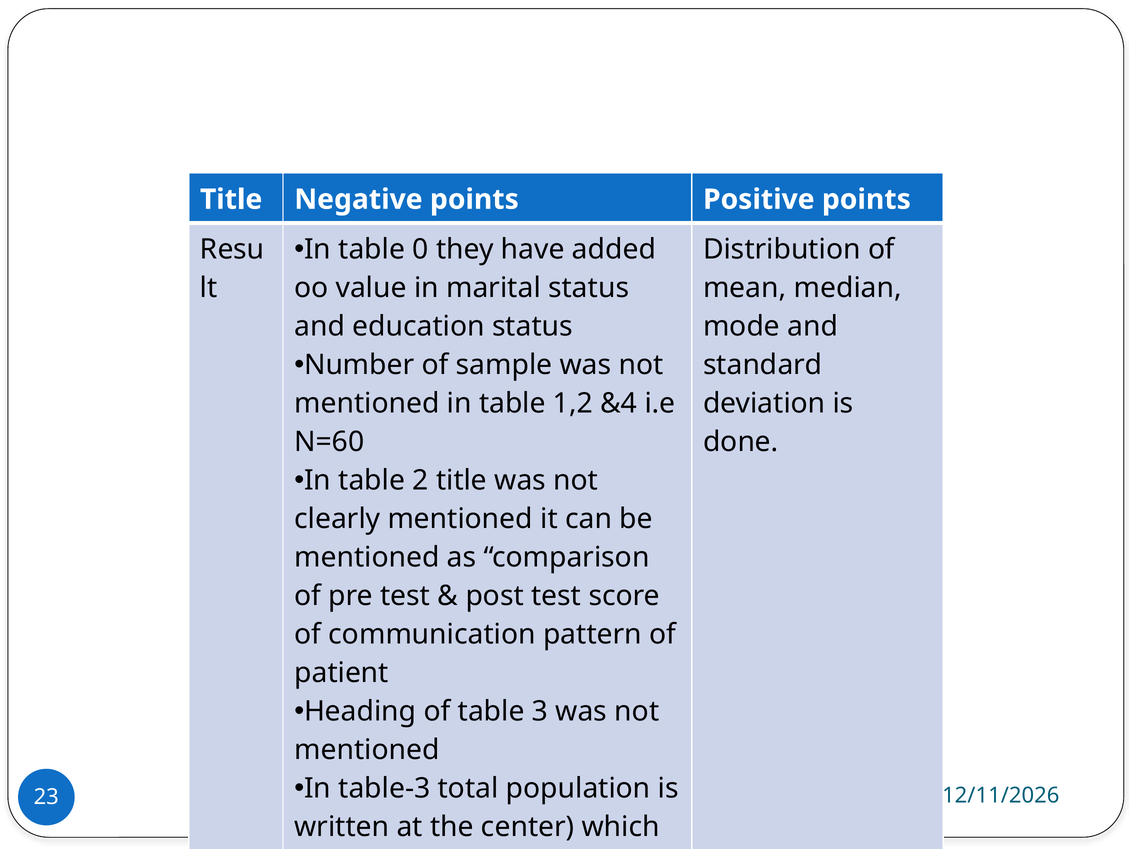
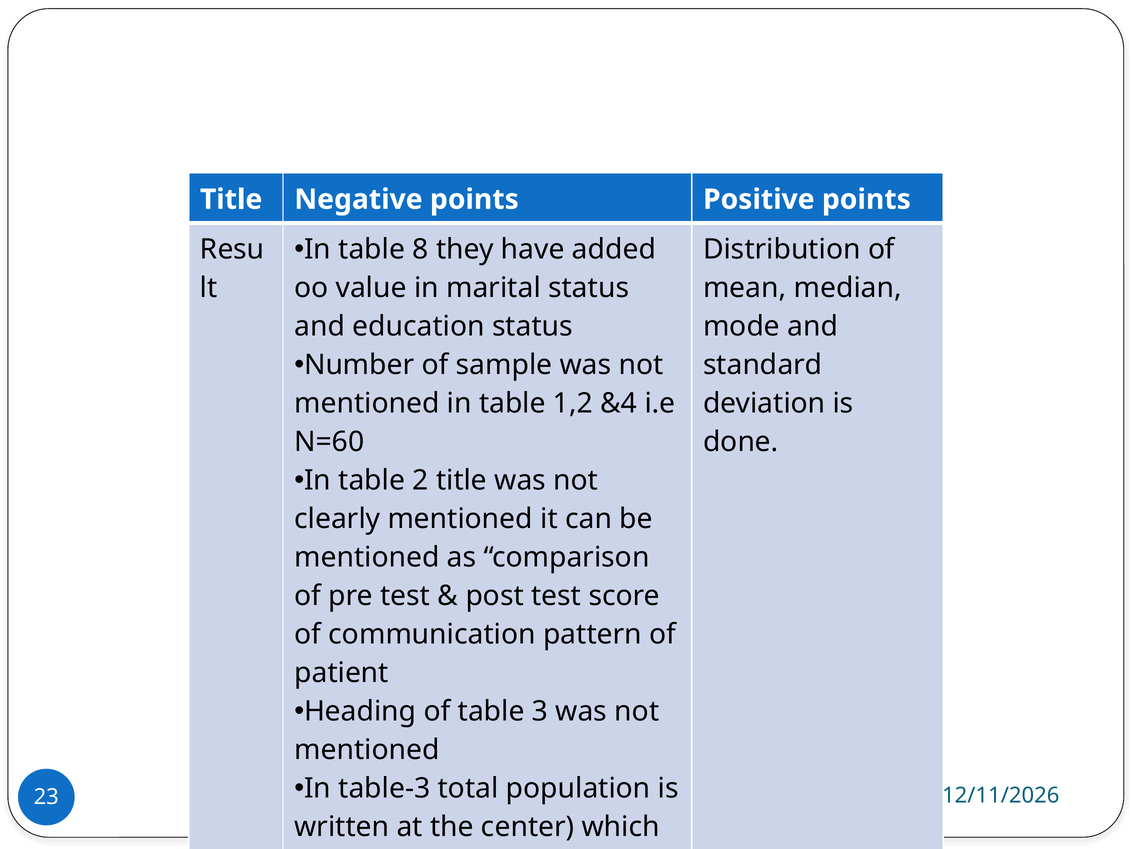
0: 0 -> 8 (421, 249)
